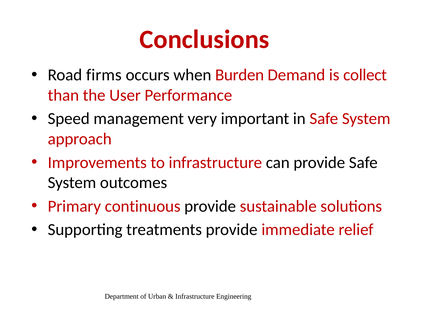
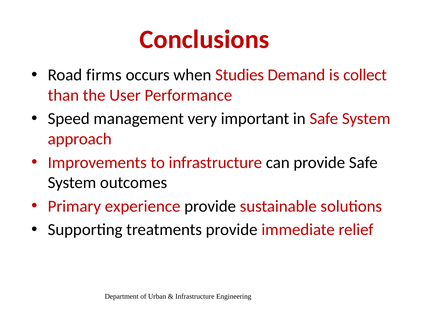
Burden: Burden -> Studies (240, 75)
continuous: continuous -> experience (143, 206)
